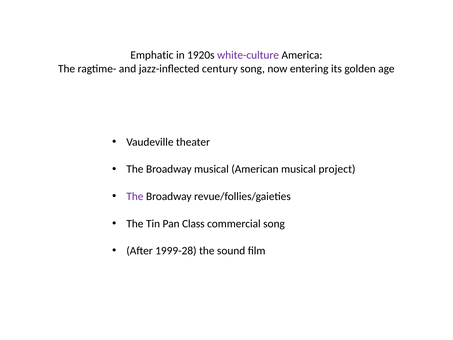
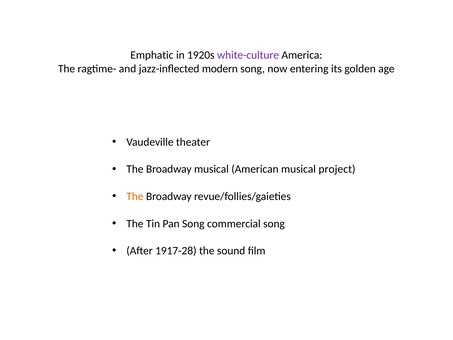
century: century -> modern (220, 69)
The colour: purple -> orange (135, 196)
Pan Class: Class -> Song (193, 223)
1999-28: 1999-28 -> 1917-28 (176, 251)
